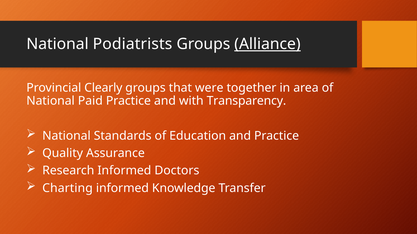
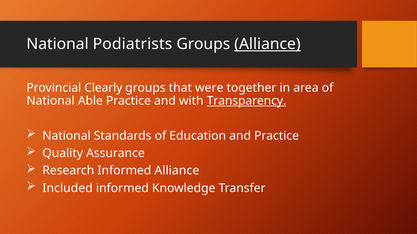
Paid: Paid -> Able (90, 101)
Transparency underline: none -> present (246, 101)
Informed Doctors: Doctors -> Alliance (177, 171)
Charting: Charting -> Included (68, 189)
